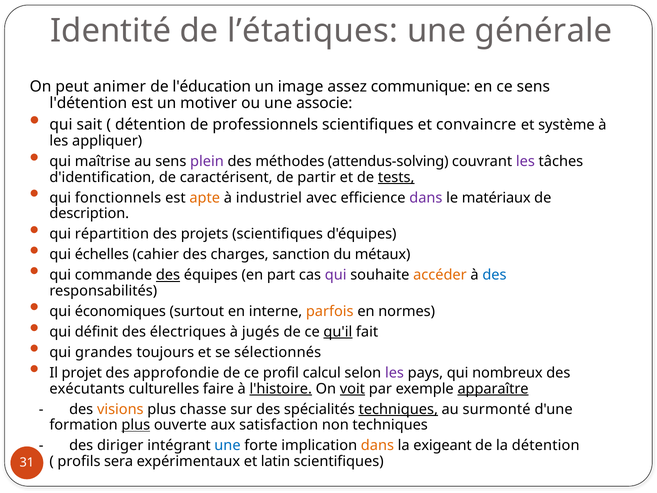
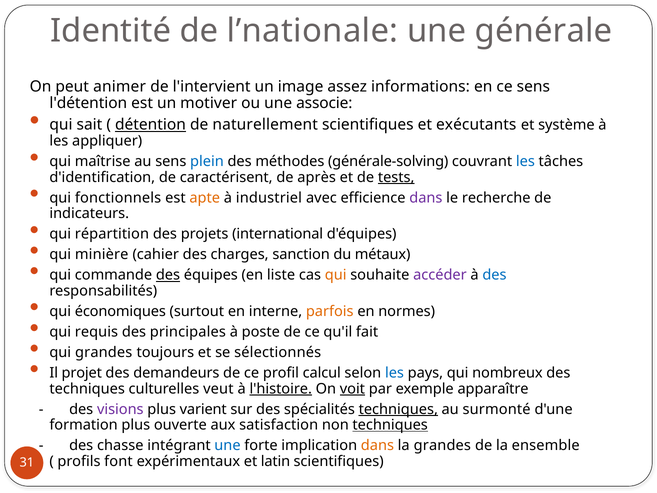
l’étatiques: l’étatiques -> l’nationale (313, 31)
l'éducation: l'éducation -> l'intervient (212, 86)
communique: communique -> informations (420, 86)
détention underline: none -> present (151, 125)
professionnels: professionnels -> naturellement (265, 125)
convaincre: convaincre -> exécutants (476, 125)
plein colour: purple -> blue (207, 161)
attendus-solving: attendus-solving -> générale-solving (388, 161)
les colour: purple -> blue (525, 161)
partir: partir -> après (317, 177)
matériaux: matériaux -> recherche (496, 198)
description: description -> indicateurs (89, 213)
projets scientifiques: scientifiques -> international (278, 234)
échelles: échelles -> minière (102, 254)
part: part -> liste (281, 275)
qui colour: purple -> orange (336, 275)
accéder colour: orange -> purple (440, 275)
définit: définit -> requis (96, 332)
électriques: électriques -> principales (188, 332)
jugés: jugés -> poste (261, 332)
qu'il underline: present -> none (338, 332)
approfondie: approfondie -> demandeurs (176, 373)
les colour: purple -> blue (394, 373)
exécutants: exécutants -> techniques (87, 389)
faire: faire -> veut (218, 389)
apparaître underline: present -> none (493, 389)
visions colour: orange -> purple (120, 409)
chasse: chasse -> varient (203, 409)
plus underline: present -> none (136, 425)
techniques underline: none -> present (390, 425)
diriger: diriger -> chasse (120, 445)
la exigeant: exigeant -> grandes (442, 445)
la détention: détention -> ensemble (546, 445)
sera: sera -> font (118, 461)
